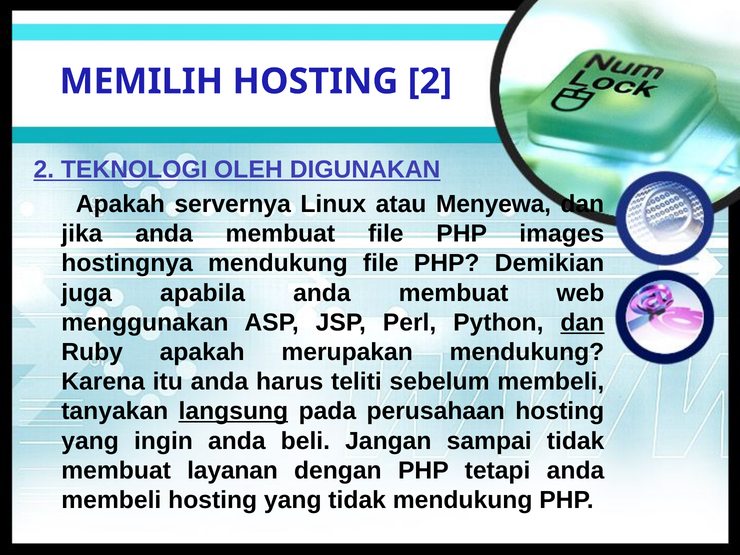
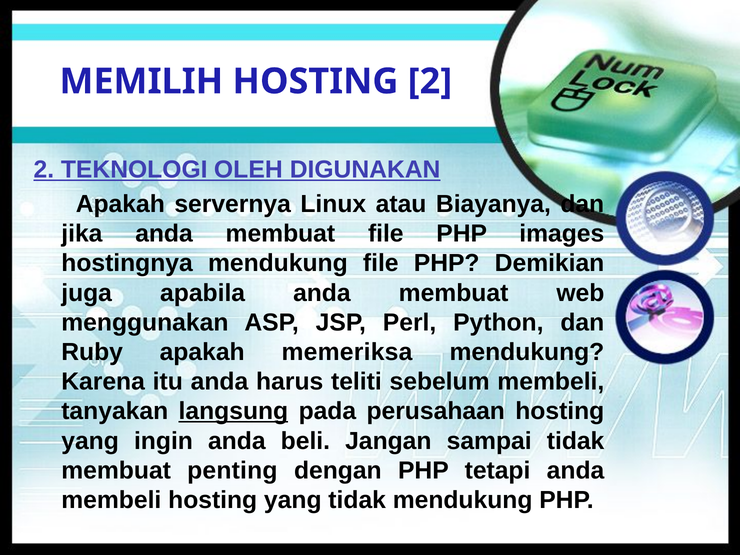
Menyewa: Menyewa -> Biayanya (493, 204)
dan underline: present -> none (582, 322)
merupakan: merupakan -> memeriksa (347, 352)
layanan: layanan -> penting (232, 470)
